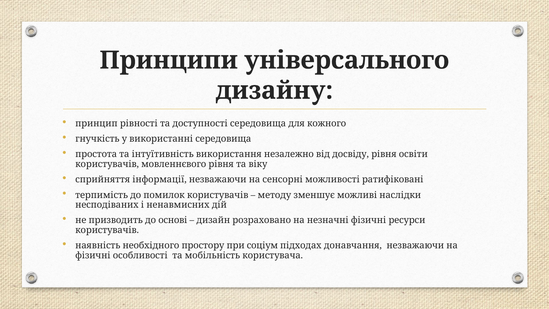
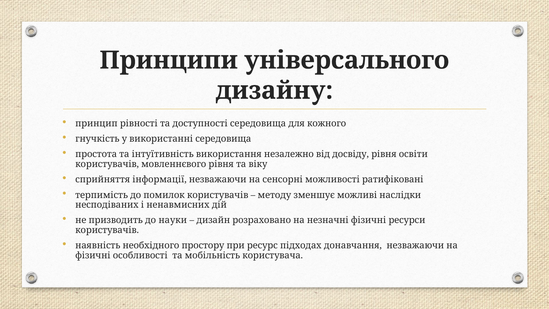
основі: основі -> науки (173, 220)
соціум: соціум -> ресурс (262, 245)
